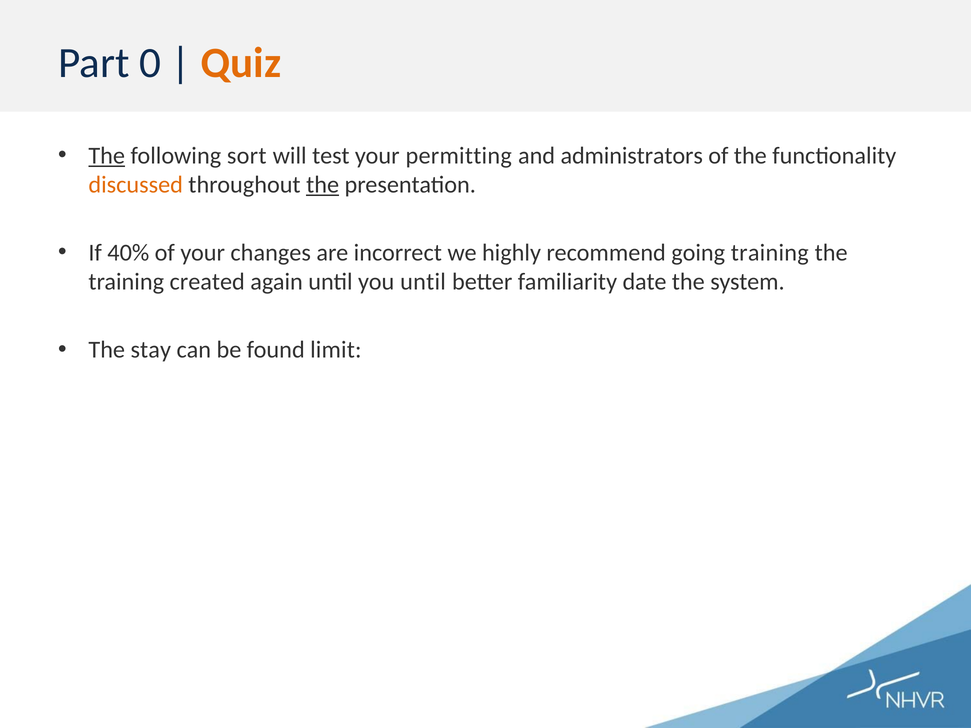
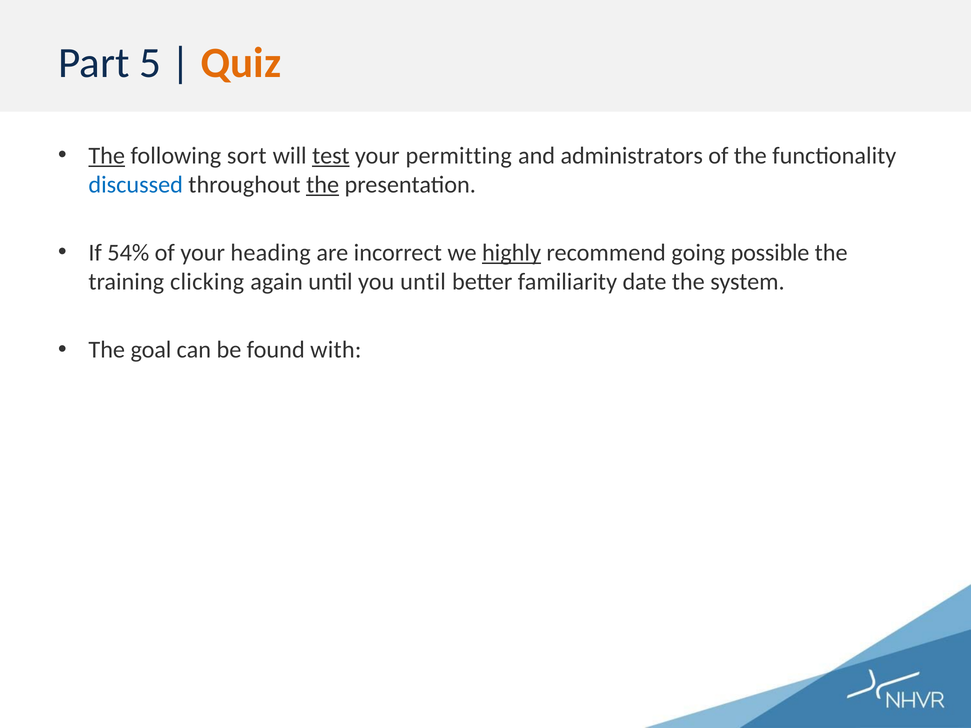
0: 0 -> 5 (150, 63)
test underline: none -> present (331, 156)
discussed colour: orange -> blue (136, 185)
40%: 40% -> 54% (128, 253)
changes: changes -> heading (271, 253)
highly underline: none -> present (511, 253)
going training: training -> possible (770, 253)
created: created -> clicking (207, 282)
stay: stay -> goal (151, 350)
limit: limit -> with (336, 350)
